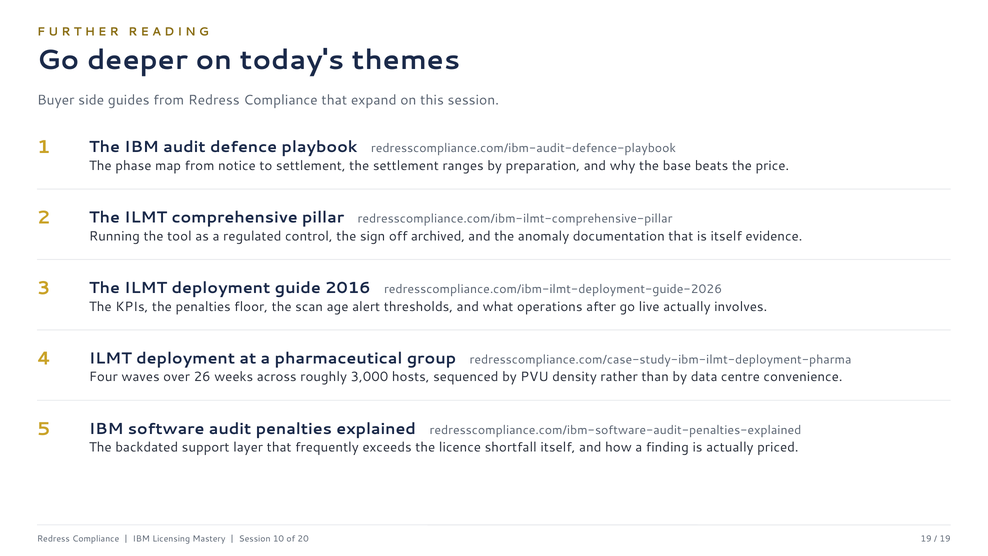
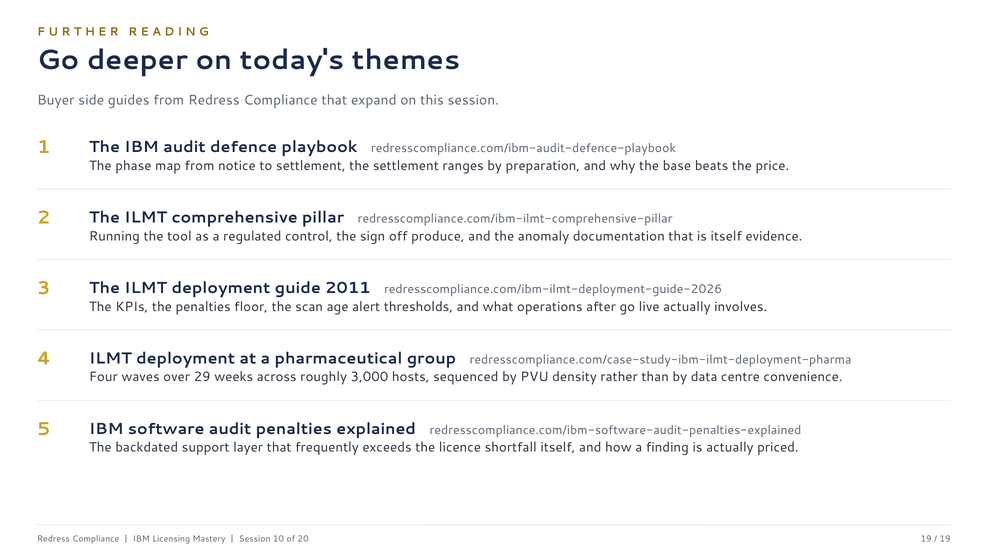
archived: archived -> produce (438, 236)
2016: 2016 -> 2011 (348, 288)
26: 26 -> 29 (202, 377)
